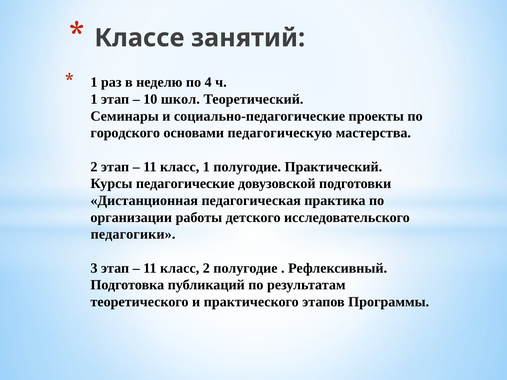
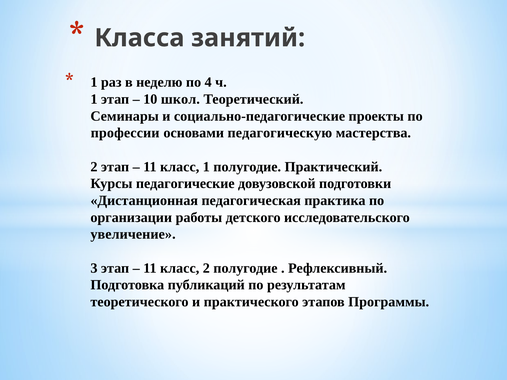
Классе: Классе -> Класса (139, 38)
городского: городского -> профессии (125, 133)
педагогики: педагогики -> увеличение (133, 234)
